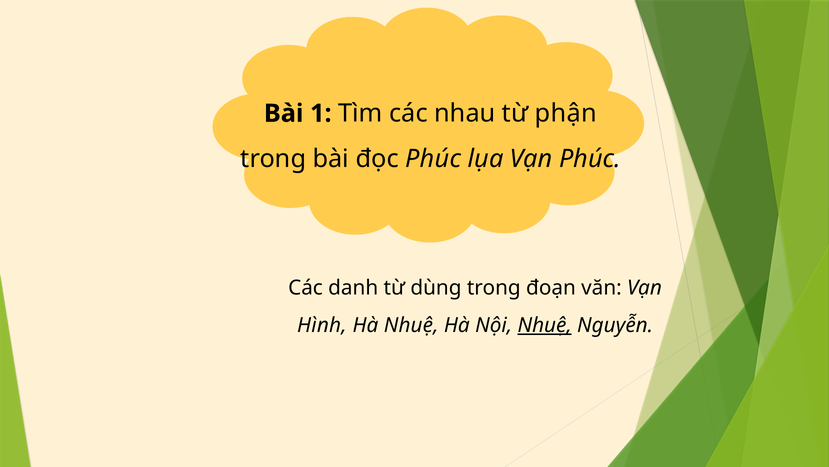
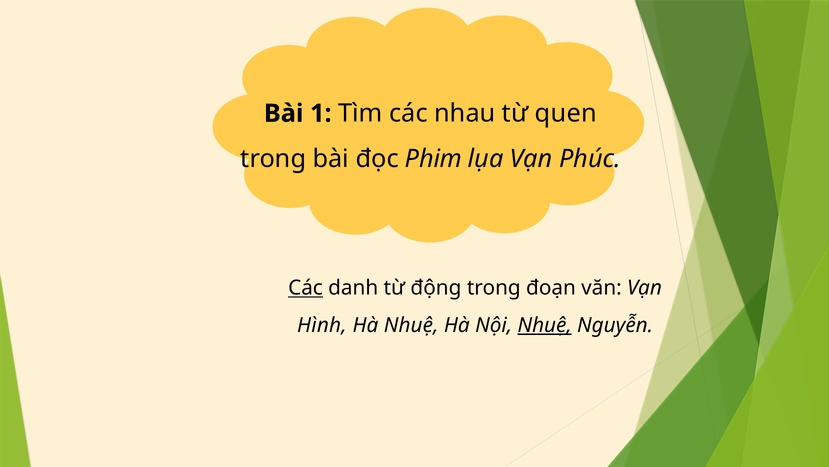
phận: phận -> quen (566, 113)
Phúc: Phúc -> Phim (433, 159)
Các underline: none -> present (306, 288)
dùng: dùng -> động (436, 288)
